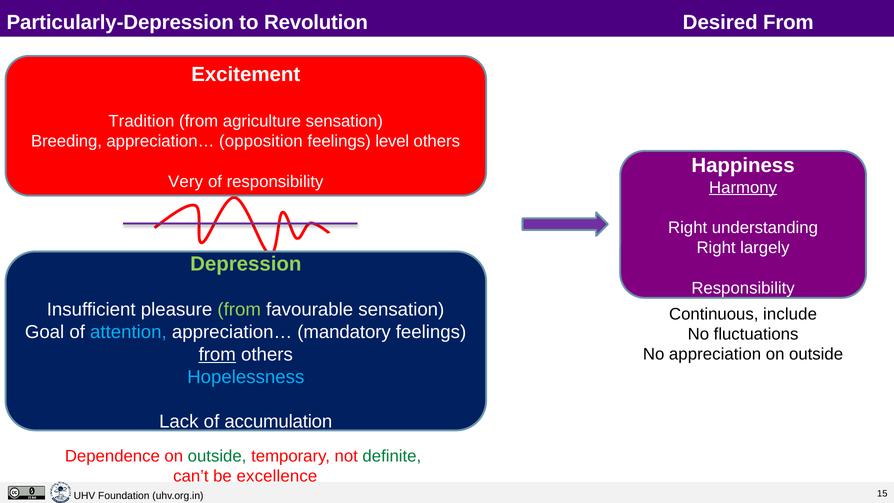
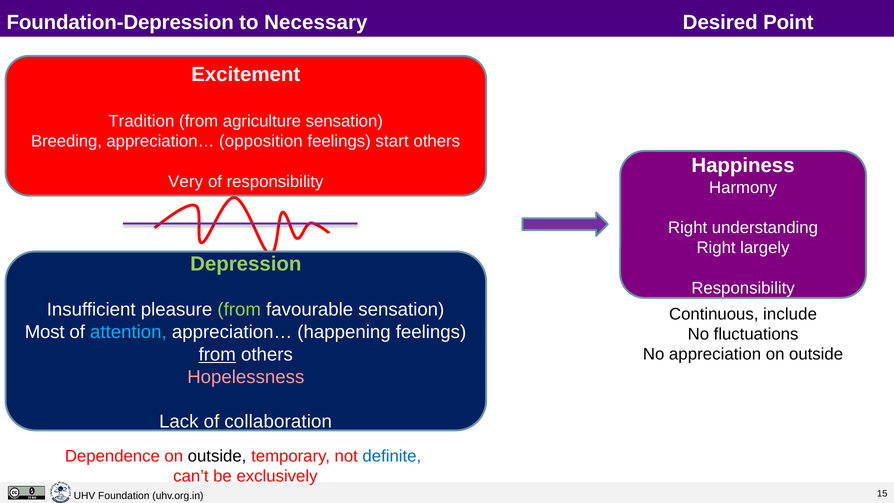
Particularly-Depression: Particularly-Depression -> Foundation-Depression (120, 23)
Revolution: Revolution -> Necessary (316, 23)
Desired From: From -> Point (788, 23)
level: level -> start (392, 141)
Harmony underline: present -> none (743, 187)
Goal: Goal -> Most (45, 332)
mandatory: mandatory -> happening (344, 332)
Hopelessness colour: light blue -> pink (246, 377)
accumulation: accumulation -> collaboration (278, 421)
outside colour: green -> black (217, 456)
definite colour: green -> blue (392, 456)
excellence: excellence -> exclusively (277, 476)
